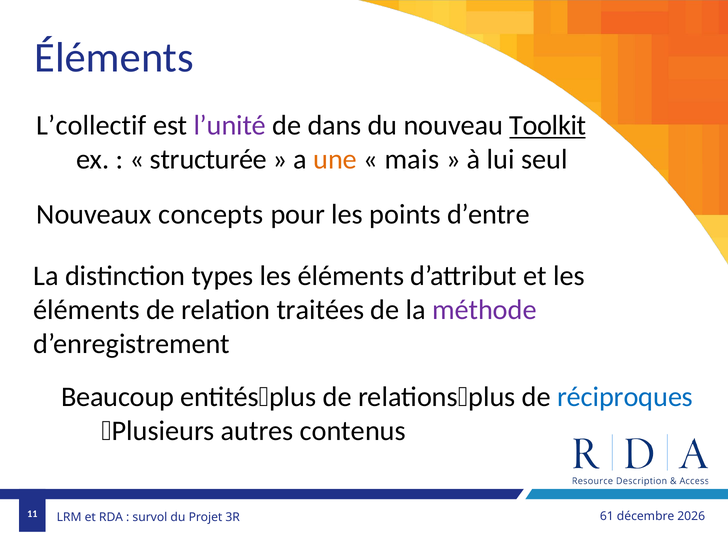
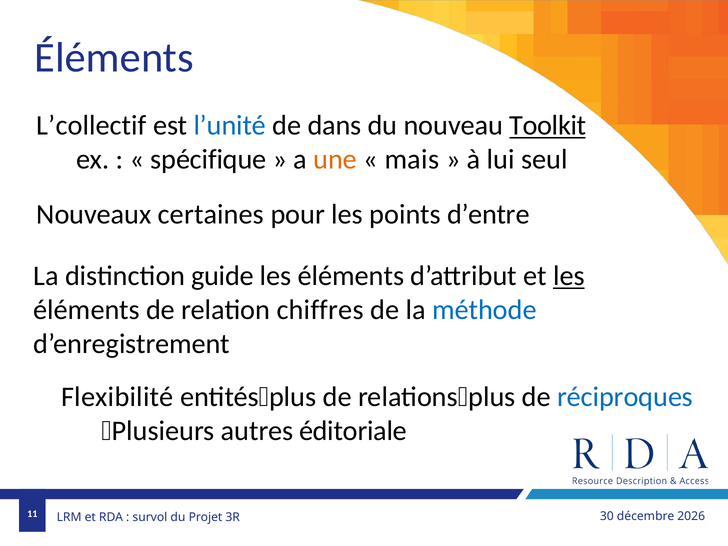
l’unité colour: purple -> blue (230, 125)
structurée: structurée -> spécifique (208, 159)
concepts: concepts -> certaines (211, 214)
types: types -> guide (223, 276)
les underline: none -> present (569, 276)
traitées: traitées -> chiffres (320, 310)
méthode colour: purple -> blue (484, 310)
Beaucoup: Beaucoup -> Flexibilité (117, 397)
contenus: contenus -> éditoriale (353, 431)
61: 61 -> 30 (607, 516)
